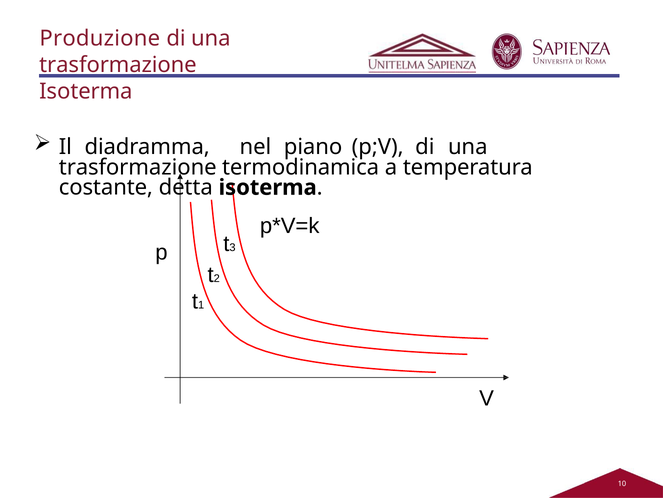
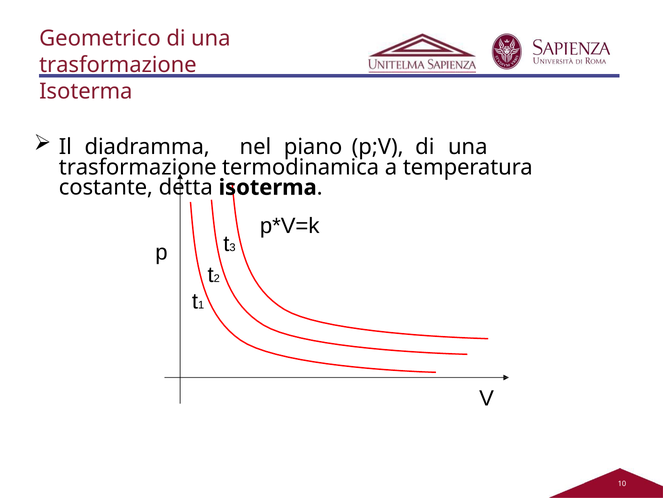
Produzione: Produzione -> Geometrico (100, 38)
